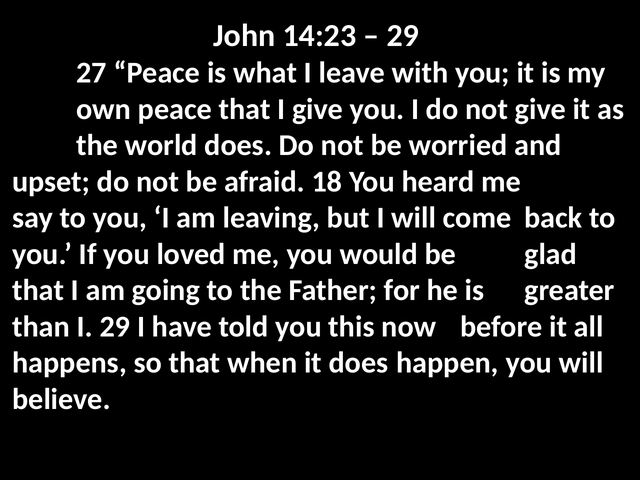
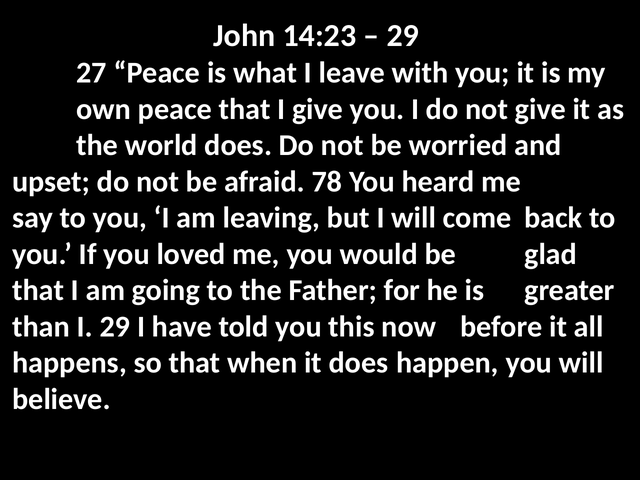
18: 18 -> 78 (327, 182)
